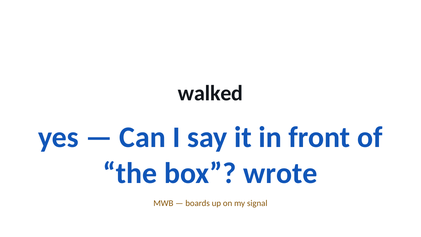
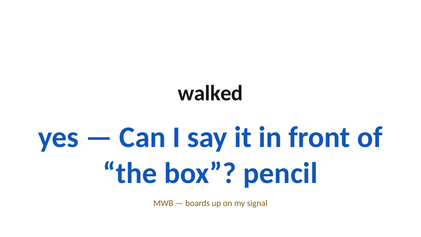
wrote: wrote -> pencil (280, 173)
